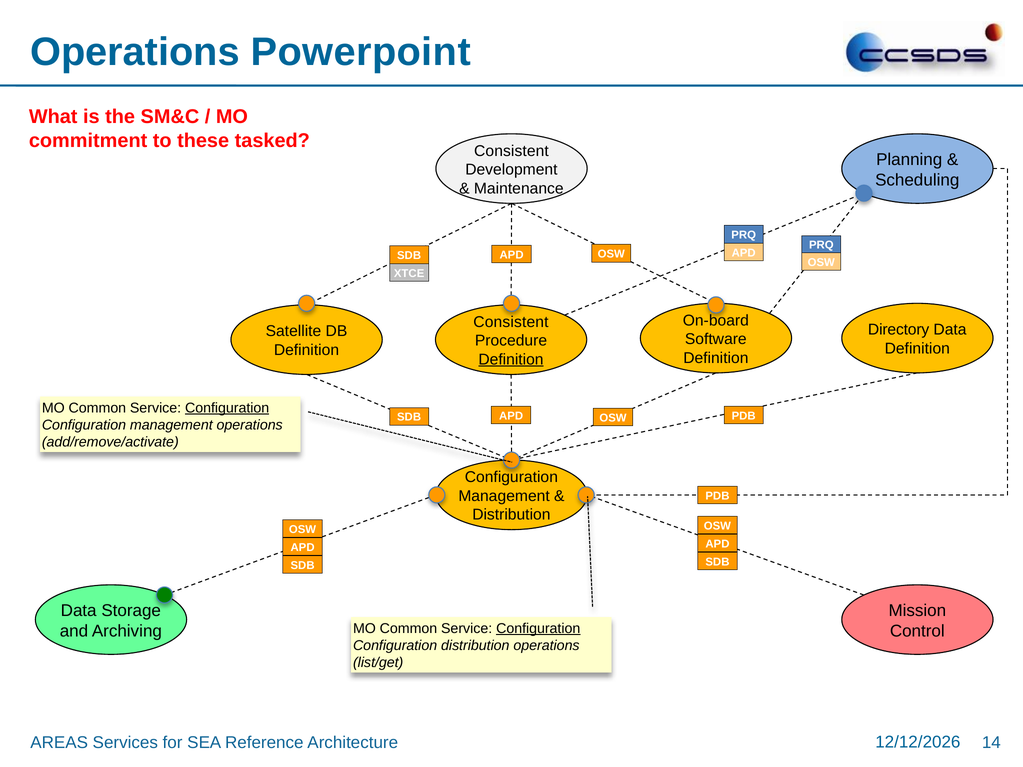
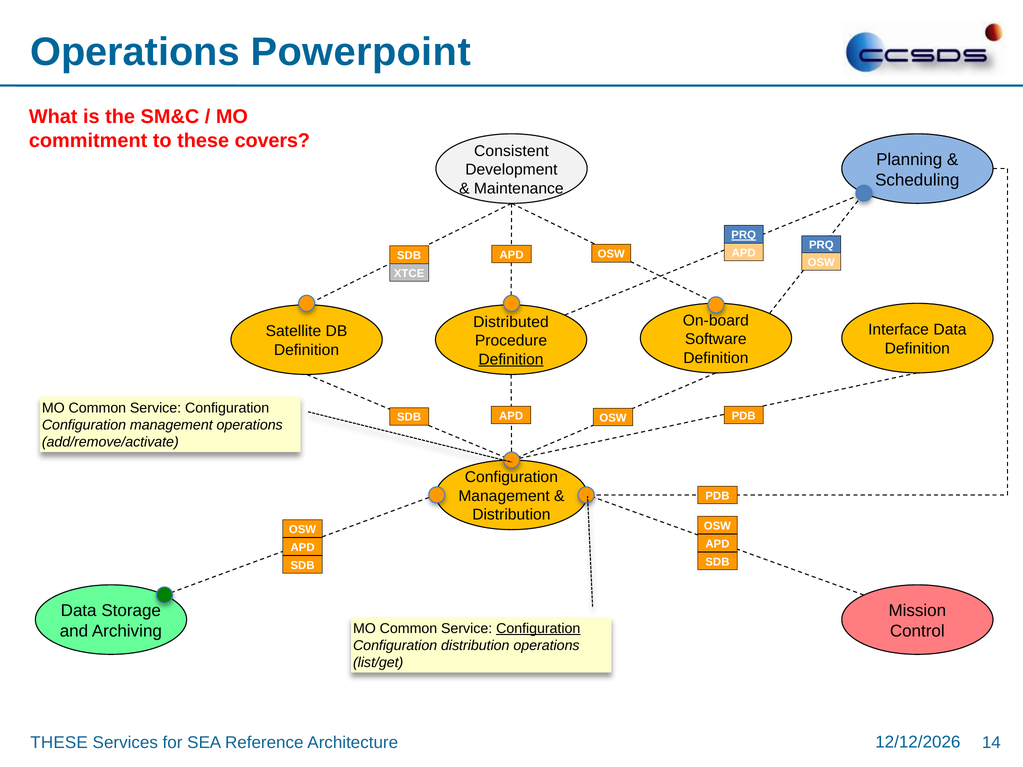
tasked: tasked -> covers (272, 141)
PRQ underline: none -> present (744, 235)
Consistent: Consistent -> Distributed (511, 322)
Directory: Directory -> Interface (899, 330)
Configuration underline: present -> none (227, 408)
AREAS: AREAS -> THESE (59, 743)
